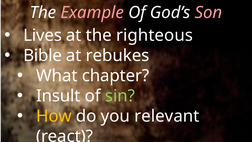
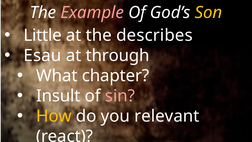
Son colour: pink -> yellow (208, 12)
Lives: Lives -> Little (43, 35)
righteous: righteous -> describes (154, 35)
Bible: Bible -> Esau (42, 56)
rebukes: rebukes -> through (118, 56)
sin colour: light green -> pink (120, 96)
